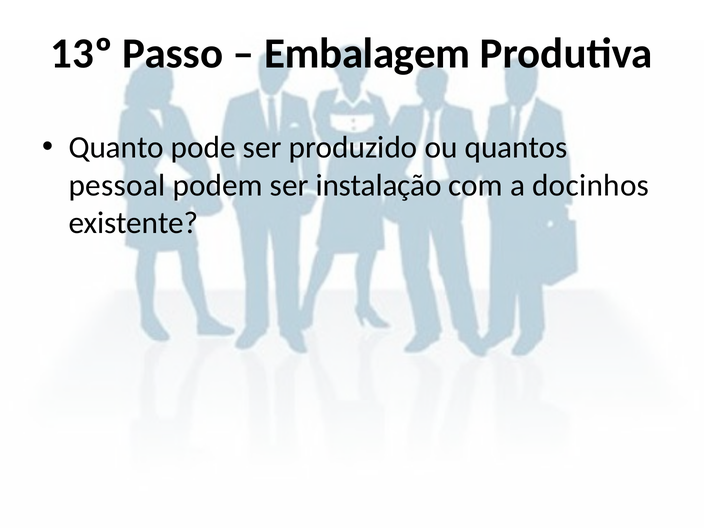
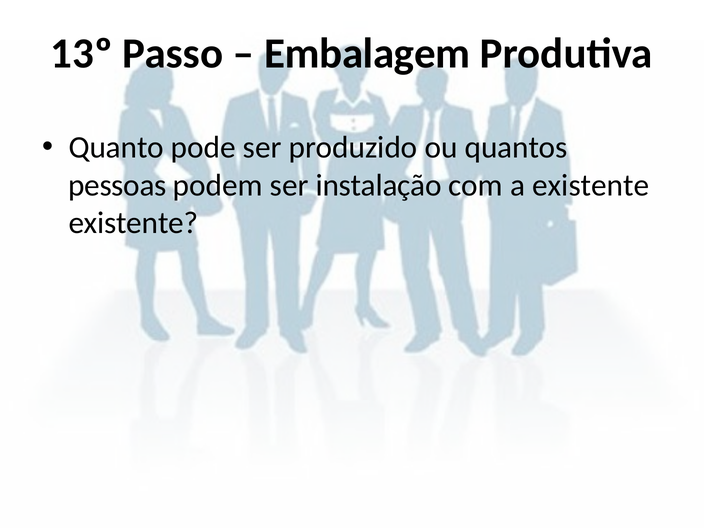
pessoal: pessoal -> pessoas (117, 185)
a docinhos: docinhos -> existente (591, 185)
